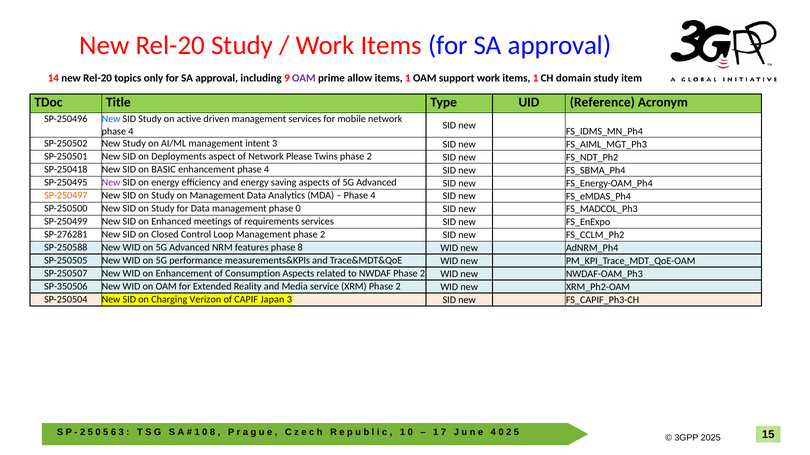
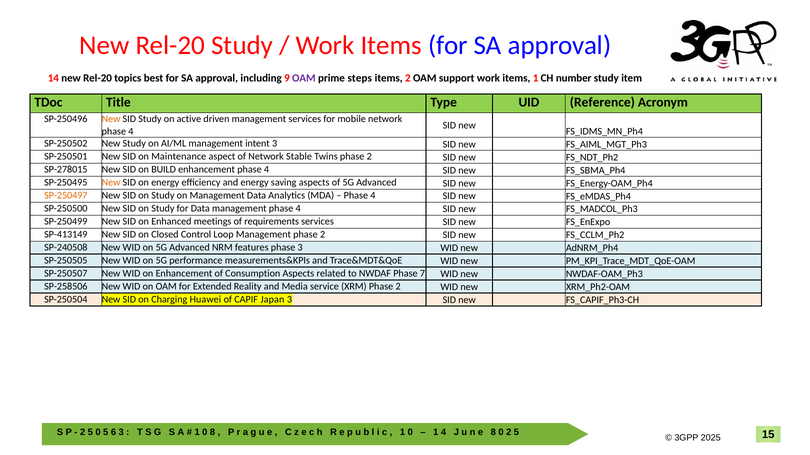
only: only -> best (154, 78)
allow: allow -> steps (360, 78)
1: 1 -> 2 (408, 78)
domain: domain -> number (574, 78)
New colour: blue -> orange (111, 119)
Deployments: Deployments -> Maintenance (179, 157)
Please: Please -> Stable (299, 157)
SP-250418: SP-250418 -> SP-278015 (66, 170)
BASIC: BASIC -> BUILD (164, 170)
New colour: purple -> orange (111, 183)
management phase 0: 0 -> 4 (298, 209)
SP-276281: SP-276281 -> SP-413149 (66, 235)
SP-250588: SP-250588 -> SP-240508 (66, 248)
phase 8: 8 -> 3 (300, 248)
NWDAF Phase 2: 2 -> 7 (422, 274)
SP-350506: SP-350506 -> SP-258506 (66, 287)
Verizon: Verizon -> Huawei (205, 300)
1 7: 7 -> 4 (443, 433)
4: 4 -> 8 (493, 433)
